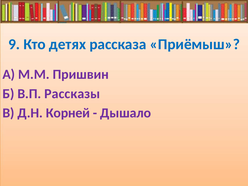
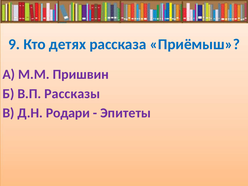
Корней: Корней -> Родари (68, 113)
Дышало: Дышало -> Эпитеты (126, 113)
